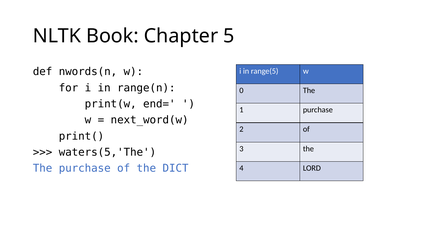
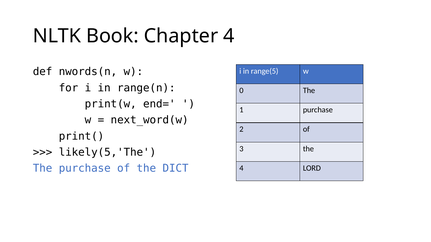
Chapter 5: 5 -> 4 (229, 36)
waters(5,'The: waters(5,'The -> likely(5,'The (107, 153)
